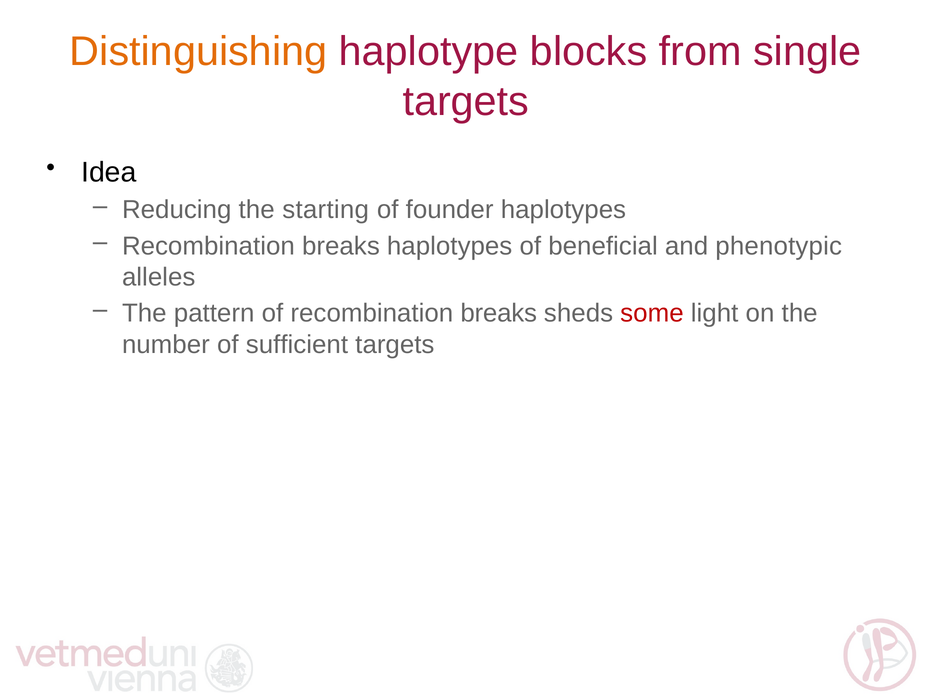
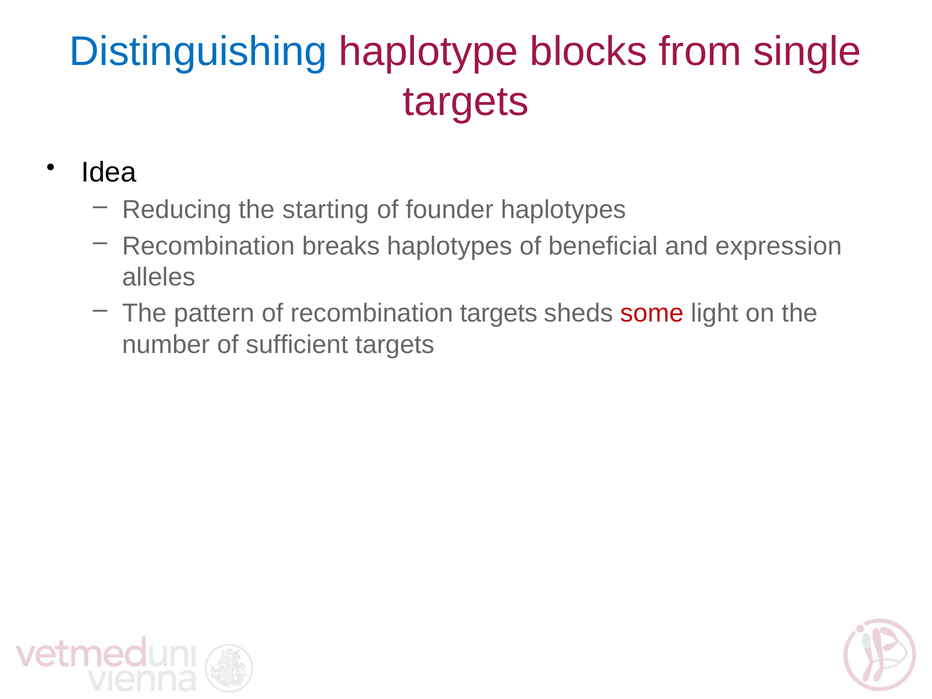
Distinguishing colour: orange -> blue (198, 52)
phenotypic: phenotypic -> expression (779, 246)
of recombination breaks: breaks -> targets (499, 313)
